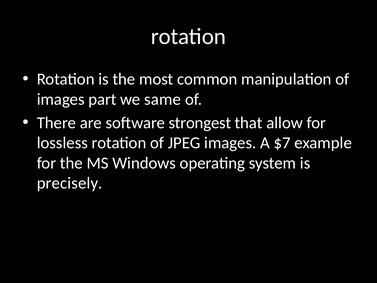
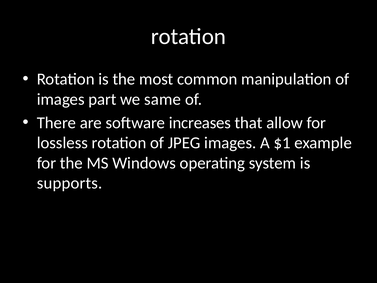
strongest: strongest -> increases (200, 123)
$7: $7 -> $1 (282, 143)
precisely: precisely -> supports (70, 183)
